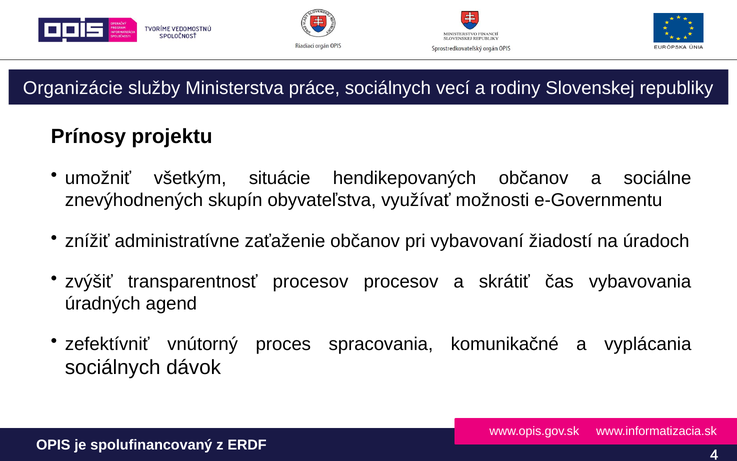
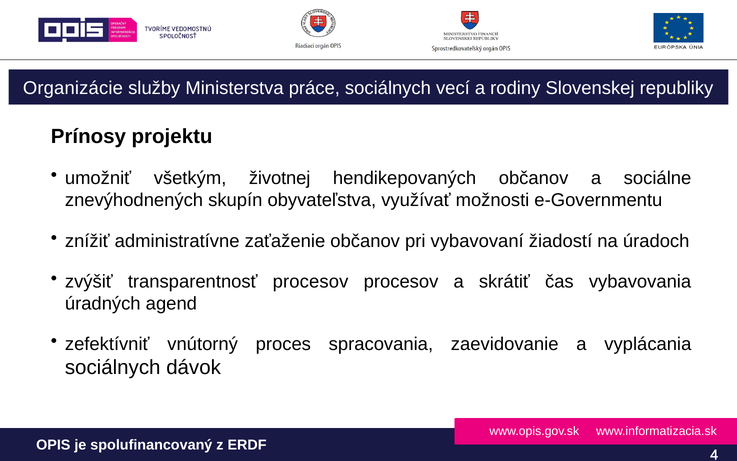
situácie: situácie -> životnej (280, 178)
komunikačné: komunikačné -> zaevidovanie (505, 344)
